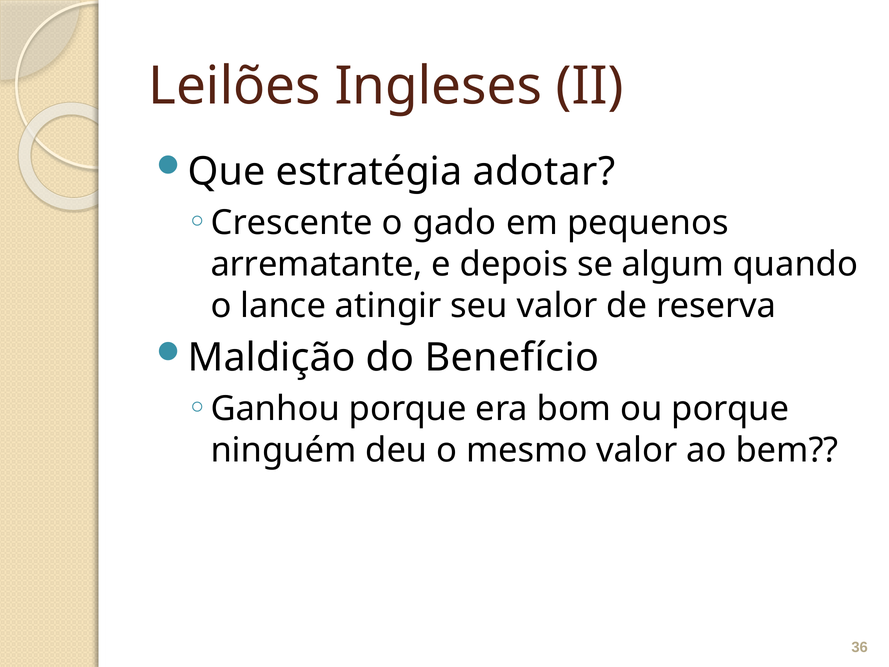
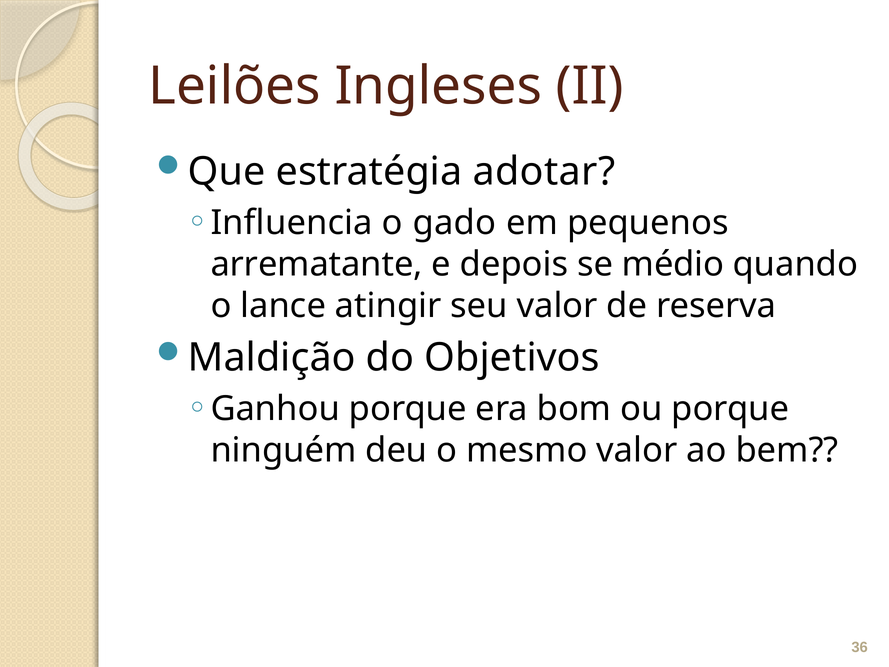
Crescente: Crescente -> Influencia (292, 223)
algum: algum -> médio (673, 264)
Benefício: Benefício -> Objetivos (512, 358)
